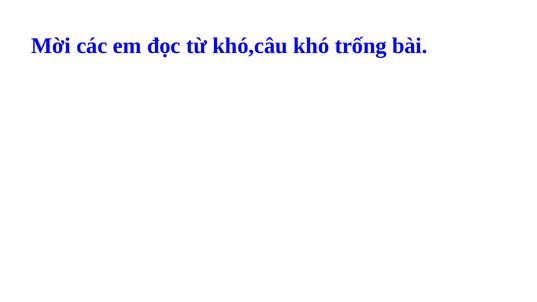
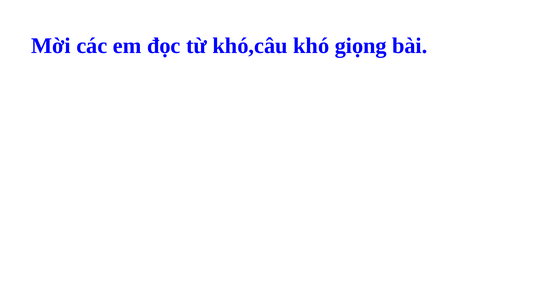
trống: trống -> giọng (361, 46)
